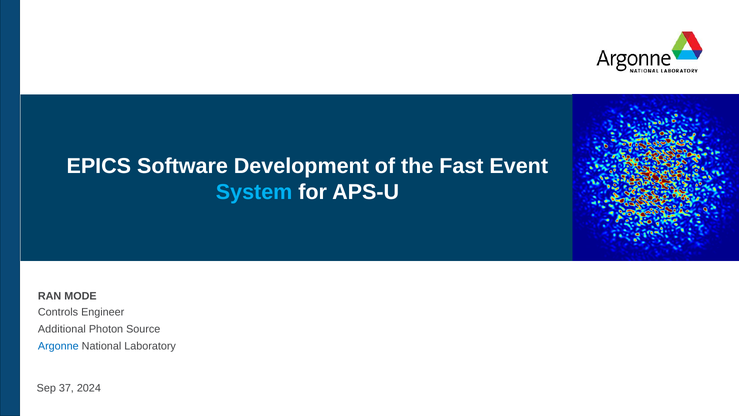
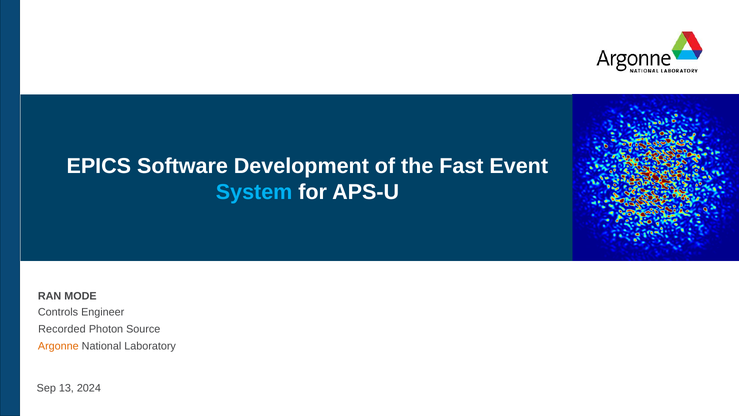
Additional: Additional -> Recorded (62, 329)
Argonne colour: blue -> orange (58, 346)
37: 37 -> 13 (66, 388)
